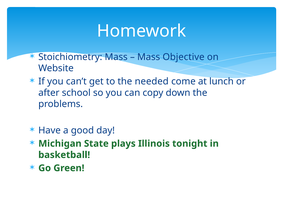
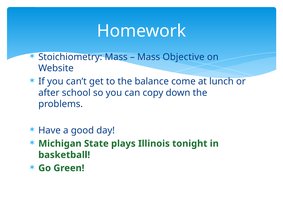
needed: needed -> balance (152, 82)
